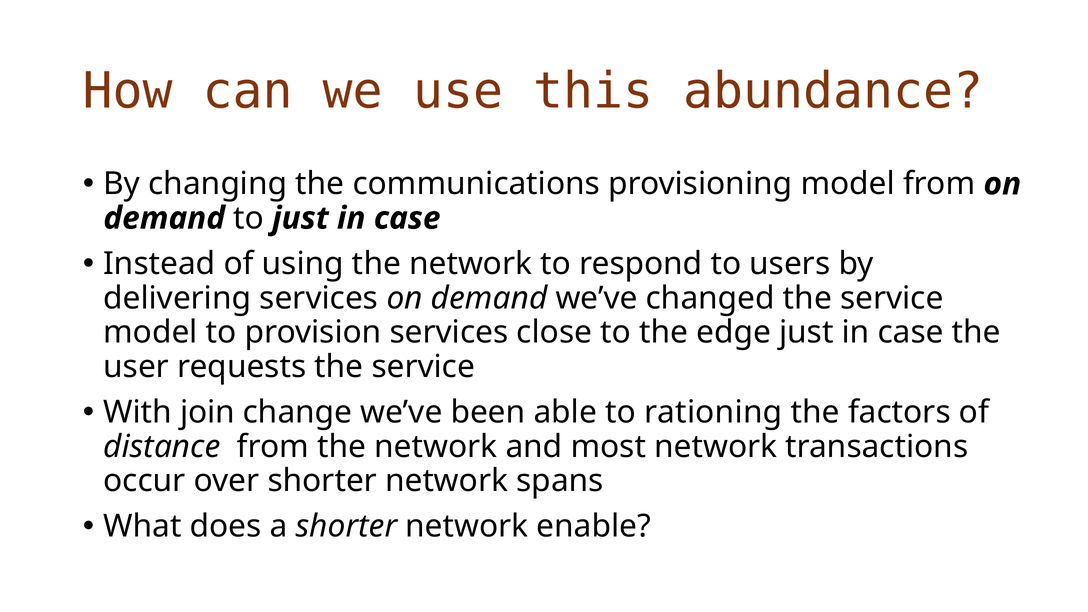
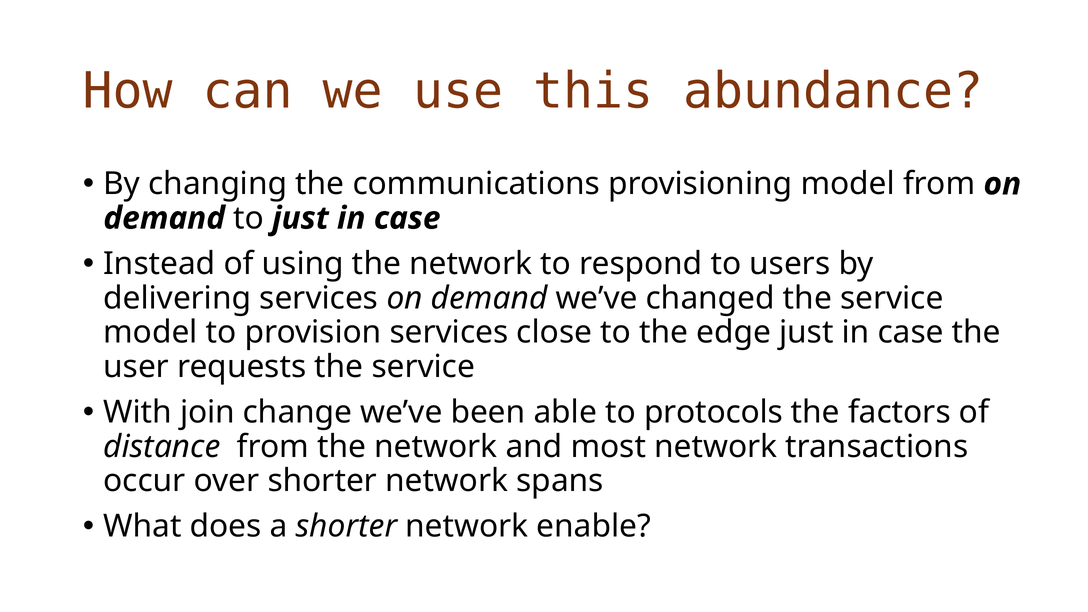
rationing: rationing -> protocols (713, 412)
